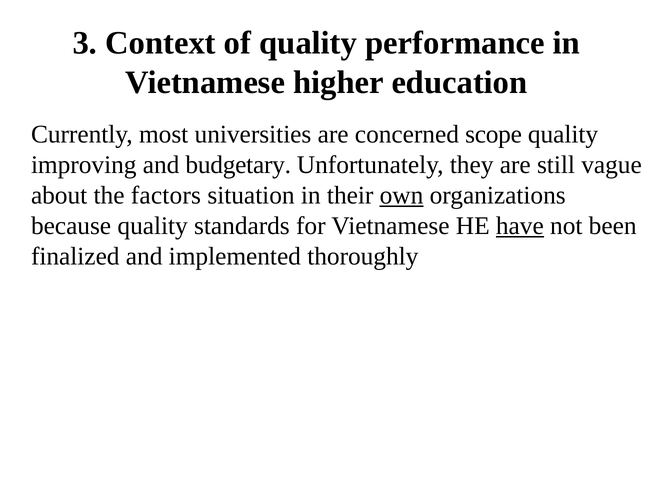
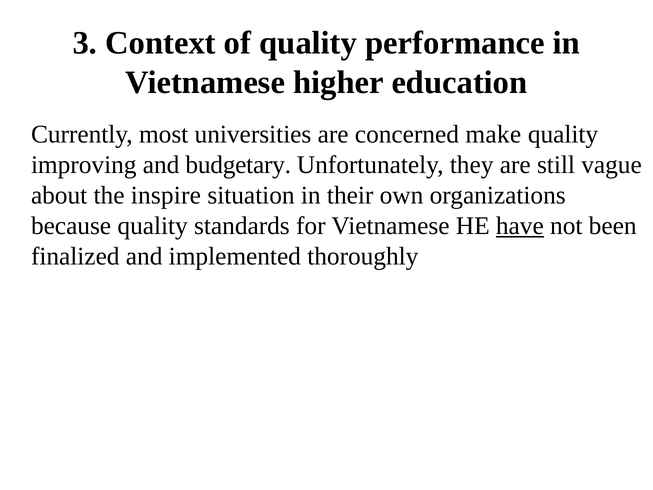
scope: scope -> make (493, 135)
factors: factors -> inspire (166, 195)
own underline: present -> none (402, 195)
